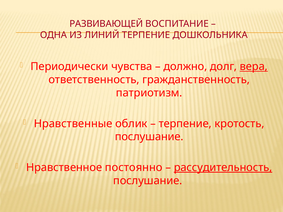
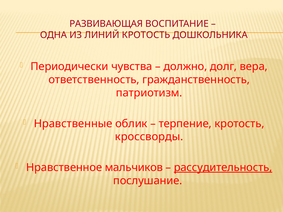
РАЗВИВАЮЩЕЙ: РАЗВИВАЮЩЕЙ -> РАЗВИВАЮЩАЯ (106, 24)
ЛИНИЙ ТЕРПЕНИЕ: ТЕРПЕНИЕ -> КРОТОСТЬ (146, 35)
вера underline: present -> none (254, 67)
послушание: послушание -> кроссворды (149, 137)
постоянно: постоянно -> мальчиков (134, 168)
